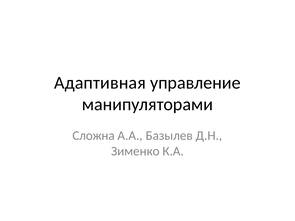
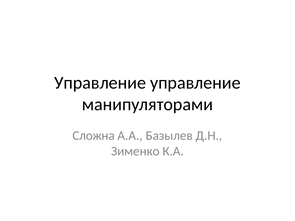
Адаптивная: Адаптивная -> Управление (100, 83)
